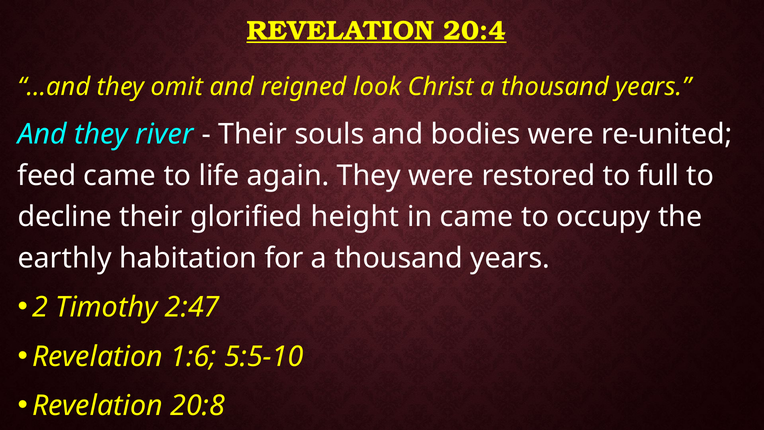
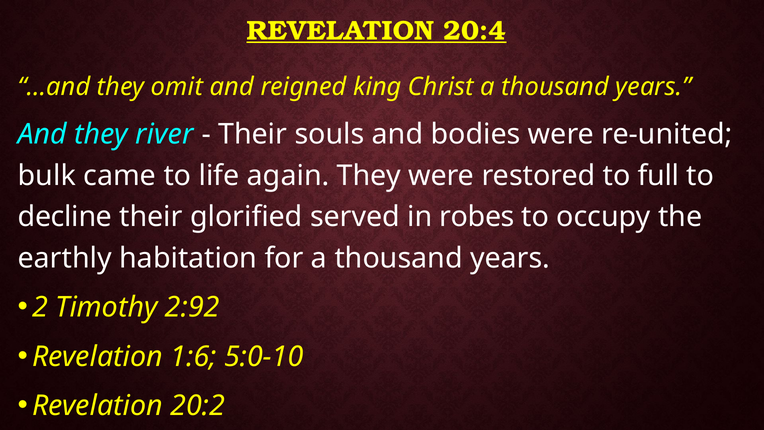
look: look -> king (377, 87)
feed: feed -> bulk (47, 176)
height: height -> served (355, 217)
in came: came -> robes (477, 217)
2:47: 2:47 -> 2:92 (192, 307)
5:5-10: 5:5-10 -> 5:0-10 (264, 356)
20:8: 20:8 -> 20:2 (198, 406)
